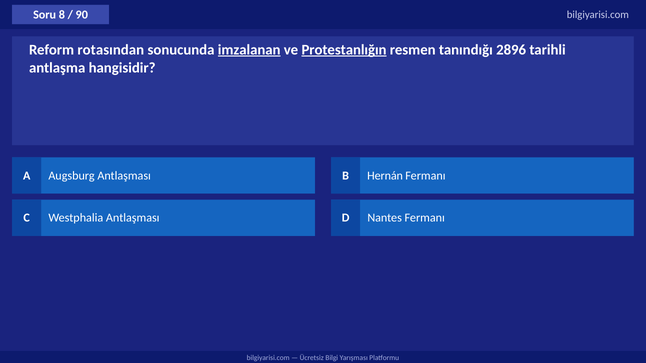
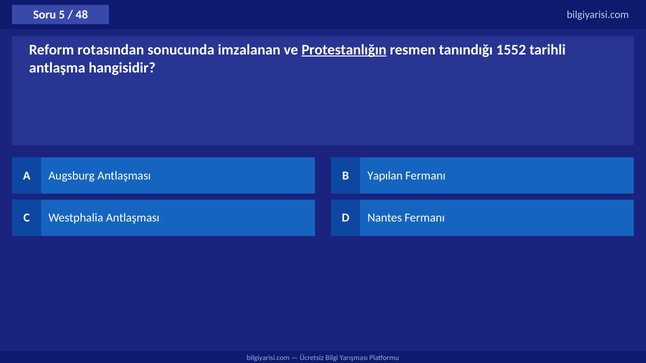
8: 8 -> 5 (62, 15)
90: 90 -> 48 (82, 15)
imzalanan underline: present -> none (249, 50)
2896: 2896 -> 1552 (511, 50)
Hernán: Hernán -> Yapılan (385, 176)
